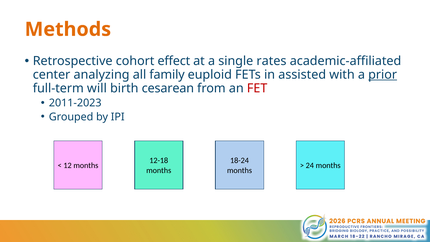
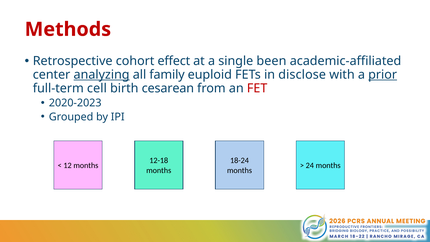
Methods colour: orange -> red (68, 29)
rates: rates -> been (271, 61)
analyzing underline: none -> present (102, 75)
assisted: assisted -> disclose (302, 75)
will: will -> cell (97, 88)
2011-2023: 2011-2023 -> 2020-2023 (75, 103)
